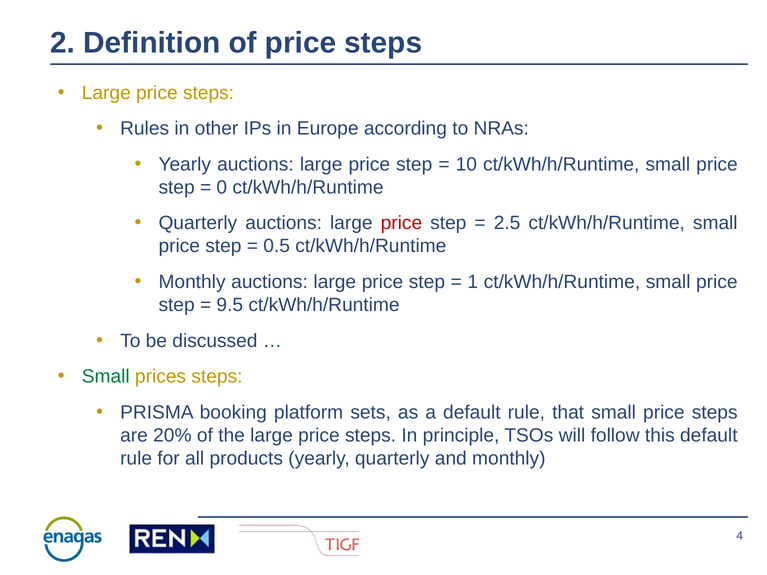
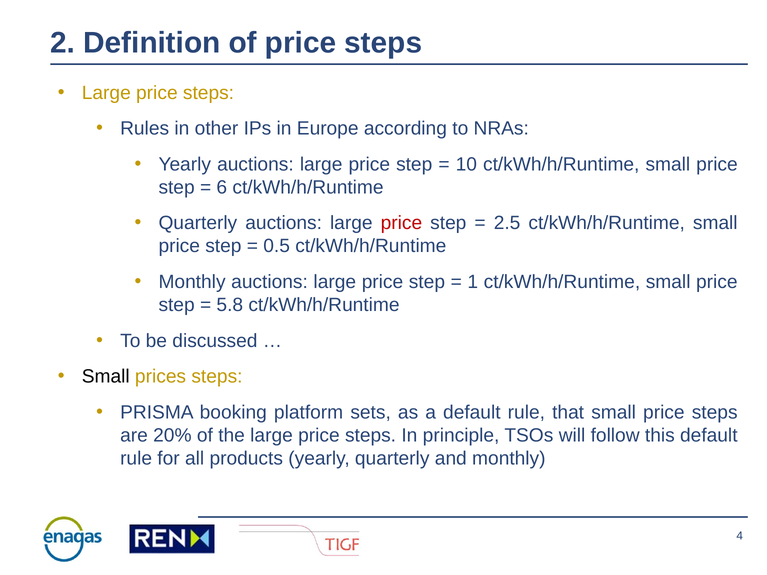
0: 0 -> 6 (222, 187)
9.5: 9.5 -> 5.8 (230, 305)
Small colour: green -> black (106, 377)
